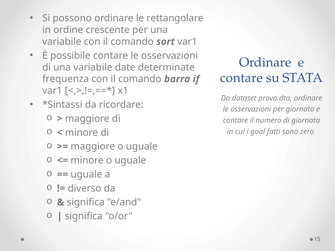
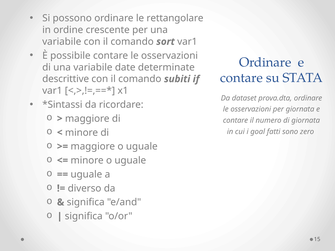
frequenza: frequenza -> descrittive (66, 79)
barra: barra -> subiti (177, 79)
